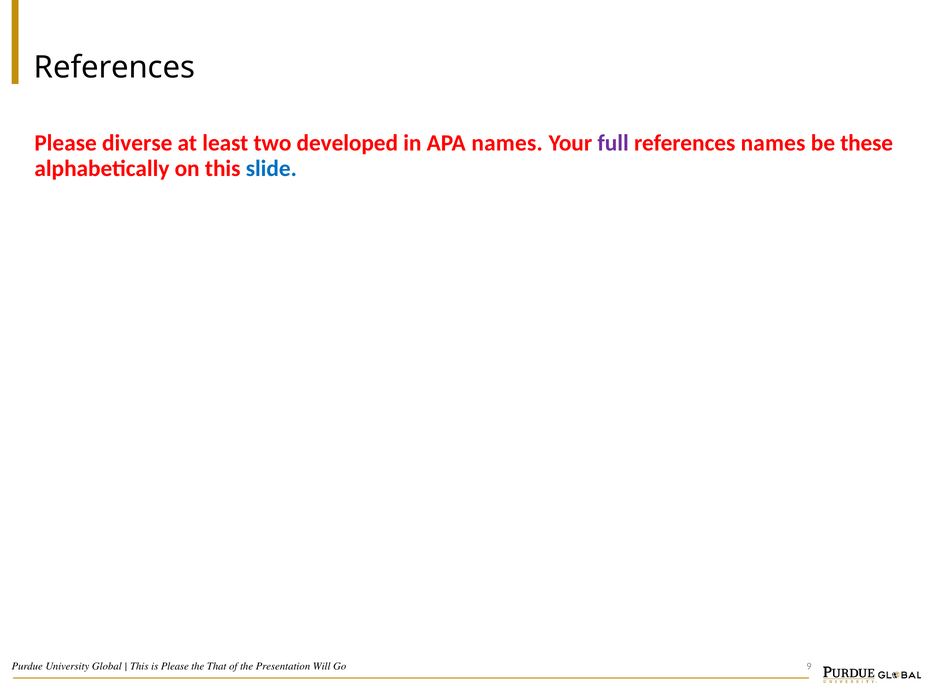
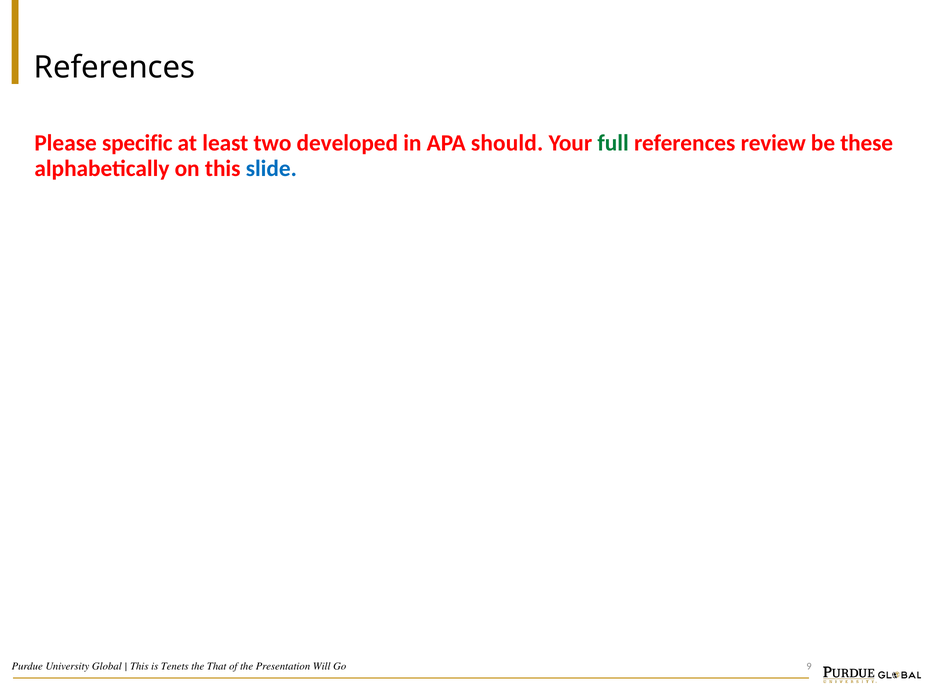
diverse: diverse -> specific (137, 143)
APA names: names -> should (507, 143)
full colour: purple -> green (613, 143)
references names: names -> review (773, 143)
is Please: Please -> Tenets (175, 666)
